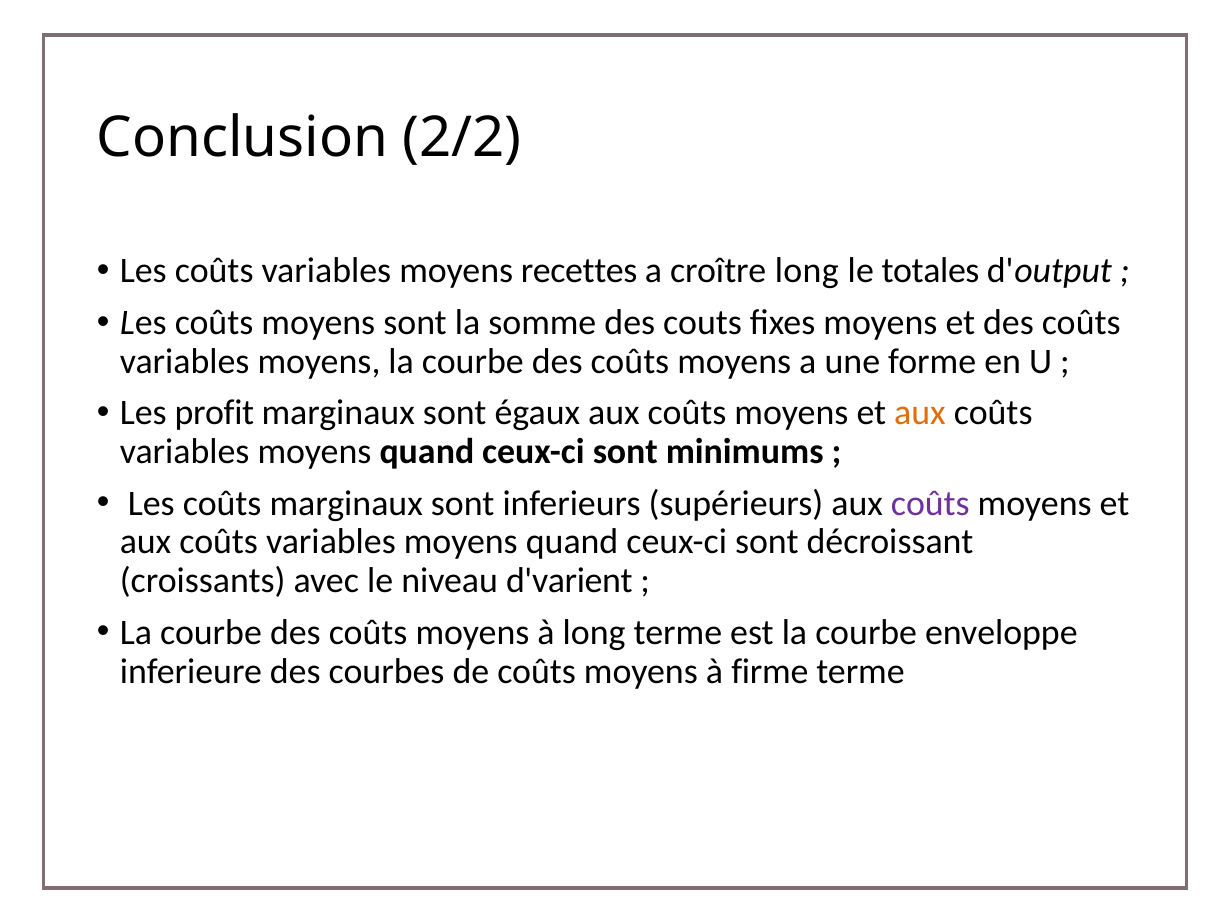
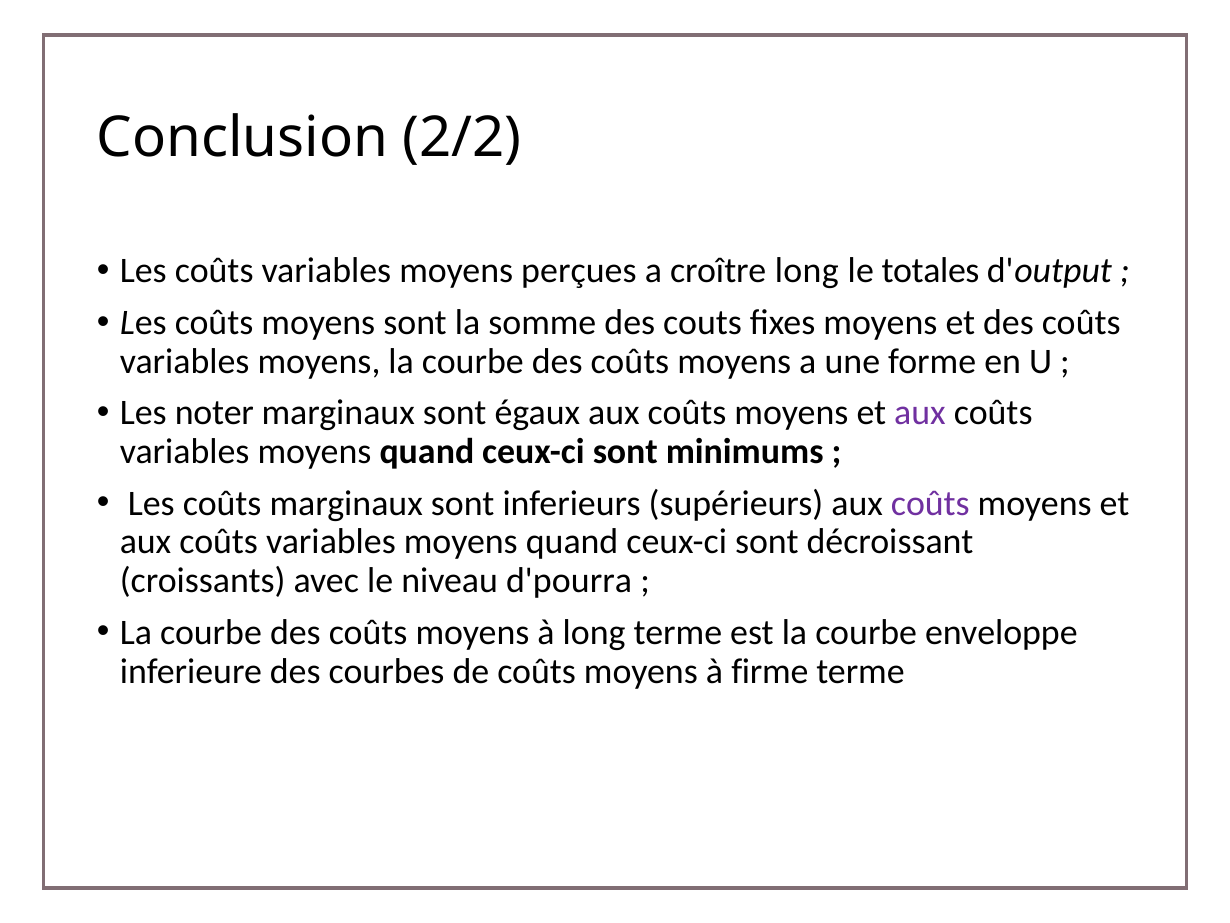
recettes: recettes -> perçues (579, 271)
profit: profit -> noter (214, 413)
aux colour: orange -> purple (920, 413)
d'varient: d'varient -> d'pourra (569, 581)
